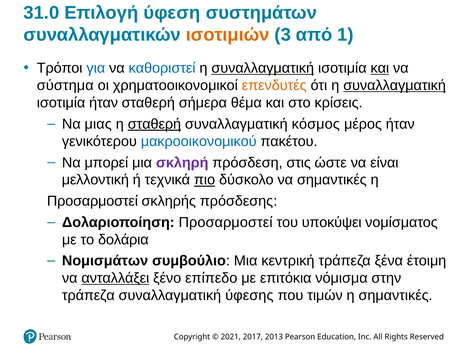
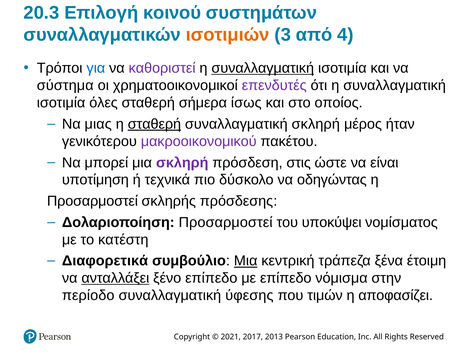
31.0: 31.0 -> 20.3 (41, 13)
ύφεση: ύφεση -> κοινού (172, 13)
1: 1 -> 4 (345, 35)
καθοριστεί colour: blue -> purple (162, 68)
και underline: present -> none (380, 68)
επενδυτές colour: orange -> purple (274, 85)
συναλλαγματική underline: present -> none (395, 85)
ισοτιμία ήταν: ήταν -> όλες (104, 103)
θέμα: θέμα -> ίσως (246, 103)
κρίσεις: κρίσεις -> οποίος (339, 103)
συναλλαγματική κόσμος: κόσμος -> σκληρή (316, 124)
μακροοικονομικού colour: blue -> purple (199, 141)
μελλοντική: μελλοντική -> υποτίμηση (95, 180)
πιο underline: present -> none (205, 180)
να σημαντικές: σημαντικές -> οδηγώντας (332, 180)
δολάρια: δολάρια -> κατέστη (123, 240)
Νομισμάτων: Νομισμάτων -> Διαφορετικά (105, 261)
Μια underline: none -> present (246, 261)
με επιτόκια: επιτόκια -> επίπεδο (286, 278)
τράπεζα: τράπεζα -> περίοδο (88, 296)
η σημαντικές: σημαντικές -> αποφασίζει (396, 296)
